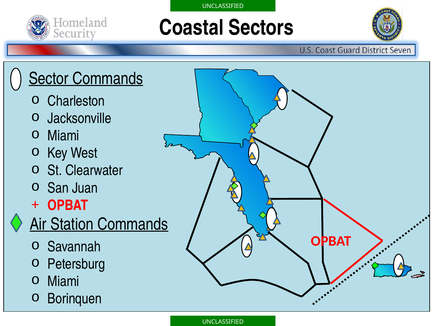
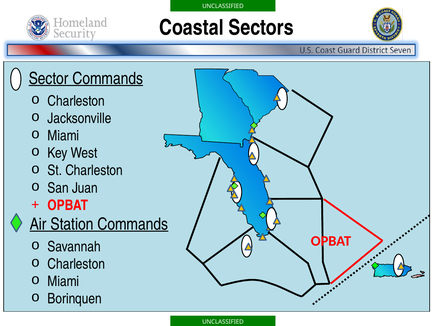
St Clearwater: Clearwater -> Charleston (94, 171)
Petersburg: Petersburg -> Charleston (76, 264)
